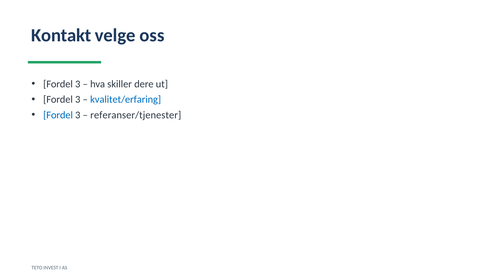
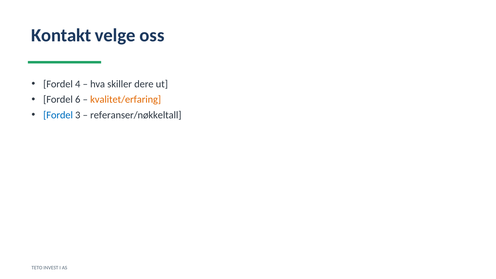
3: 3 -> 4 (78, 84)
3: 3 -> 6 (78, 100)
kvalitet/erfaring colour: blue -> orange (126, 100)
referanser/tjenester: referanser/tjenester -> referanser/nøkkeltall (136, 115)
